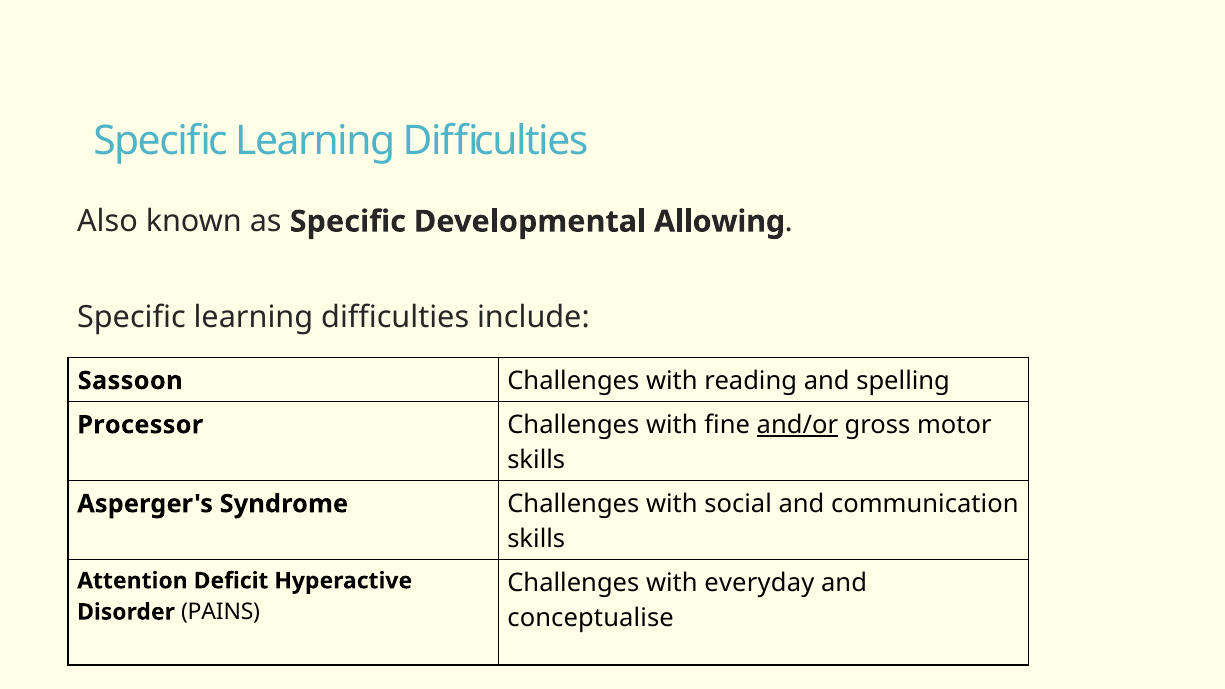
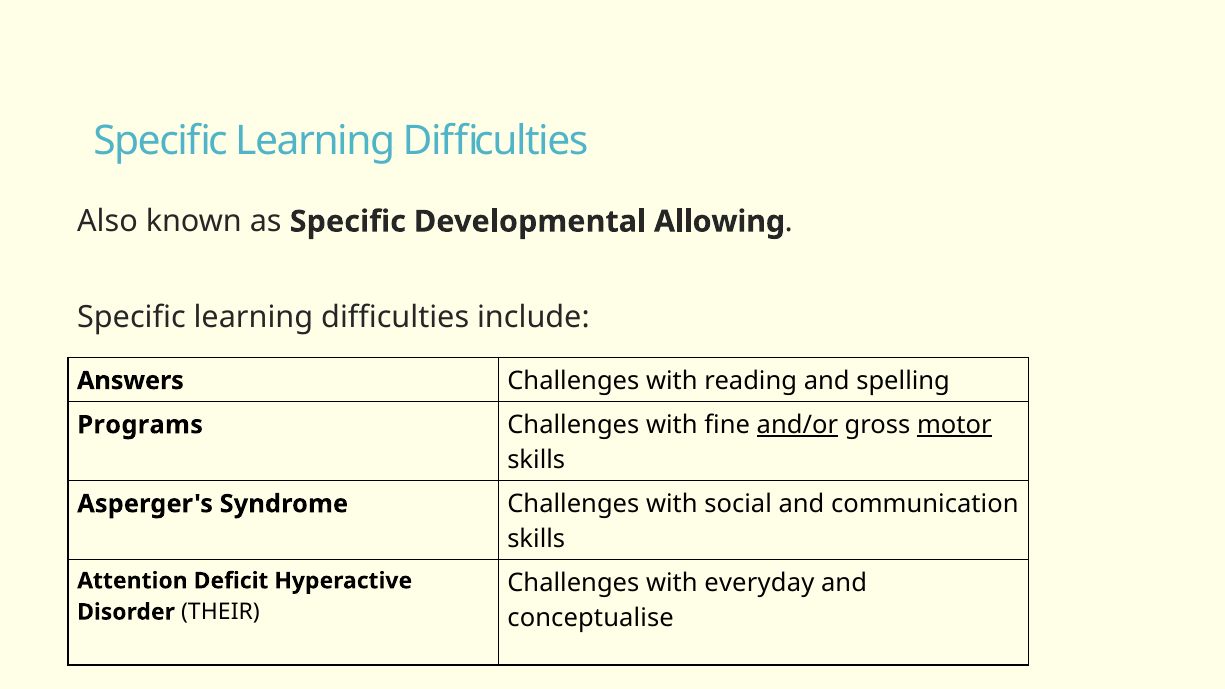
Sassoon: Sassoon -> Answers (130, 381)
Processor: Processor -> Programs (140, 425)
motor underline: none -> present (954, 425)
PAINS: PAINS -> THEIR (220, 612)
